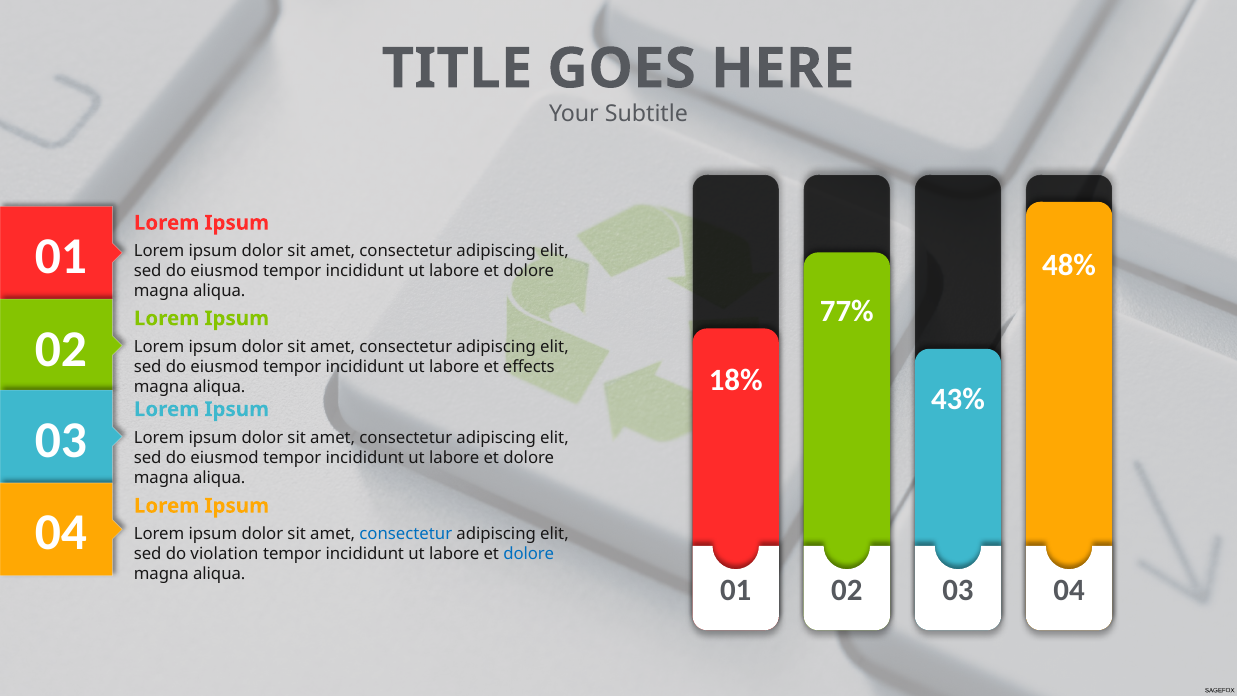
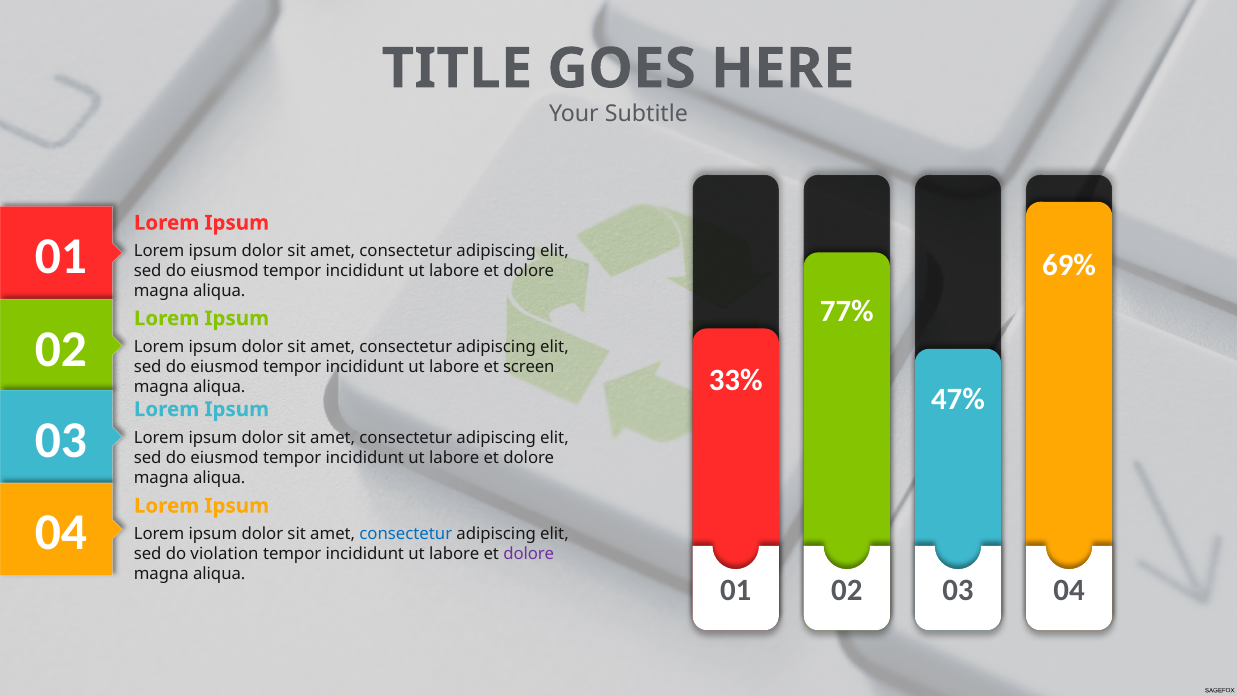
48%: 48% -> 69% (1069, 265)
effects: effects -> screen (529, 367)
18%: 18% -> 33% (736, 380)
43%: 43% -> 47% (958, 399)
dolore colour: blue -> purple (529, 554)
